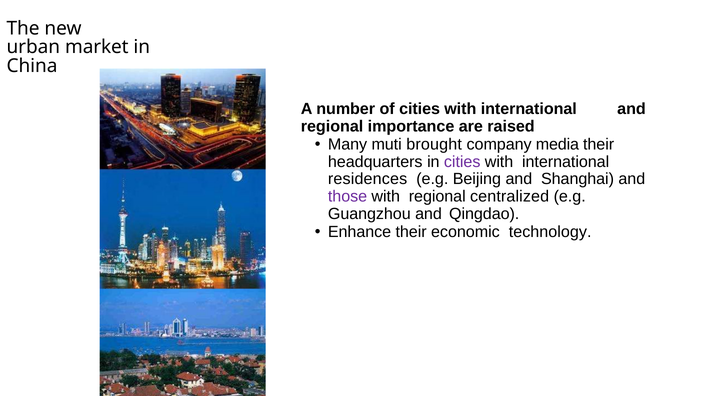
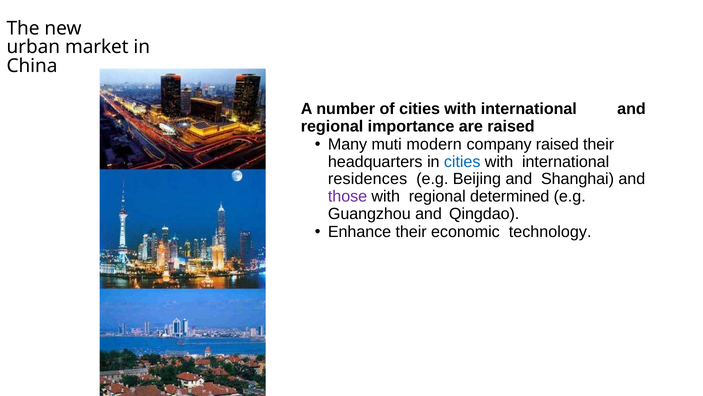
brought: brought -> modern (434, 144)
company media: media -> raised (557, 144)
cities colour: purple -> blue (462, 162)
centralized: centralized -> determined (510, 196)
